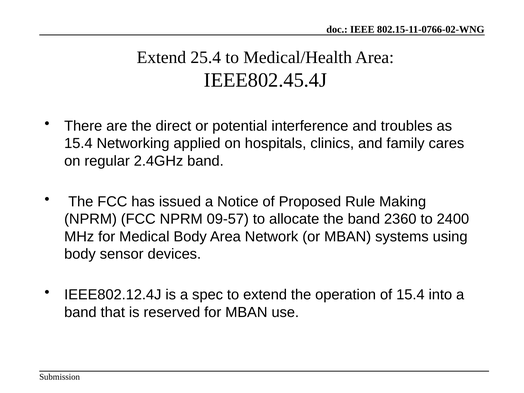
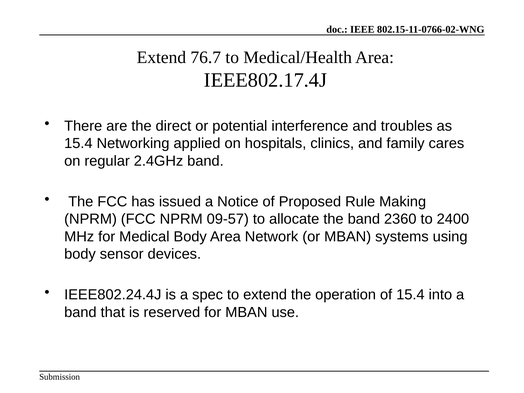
25.4: 25.4 -> 76.7 (206, 57)
IEEE802.45.4J: IEEE802.45.4J -> IEEE802.17.4J (265, 80)
IEEE802.12.4J: IEEE802.12.4J -> IEEE802.24.4J (113, 295)
